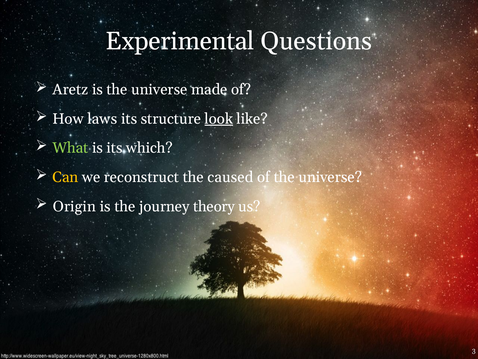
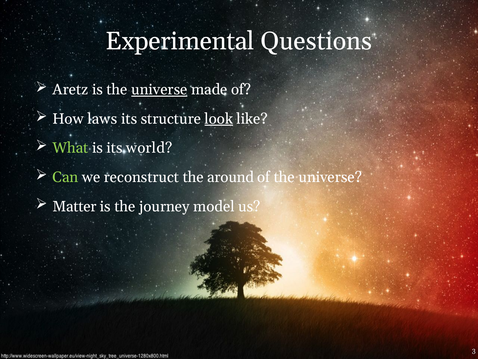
universe underline: none -> present (159, 90)
which: which -> world (149, 148)
Can colour: yellow -> light green (65, 177)
caused: caused -> around (231, 177)
Origin: Origin -> Matter (74, 206)
theory: theory -> model (214, 206)
